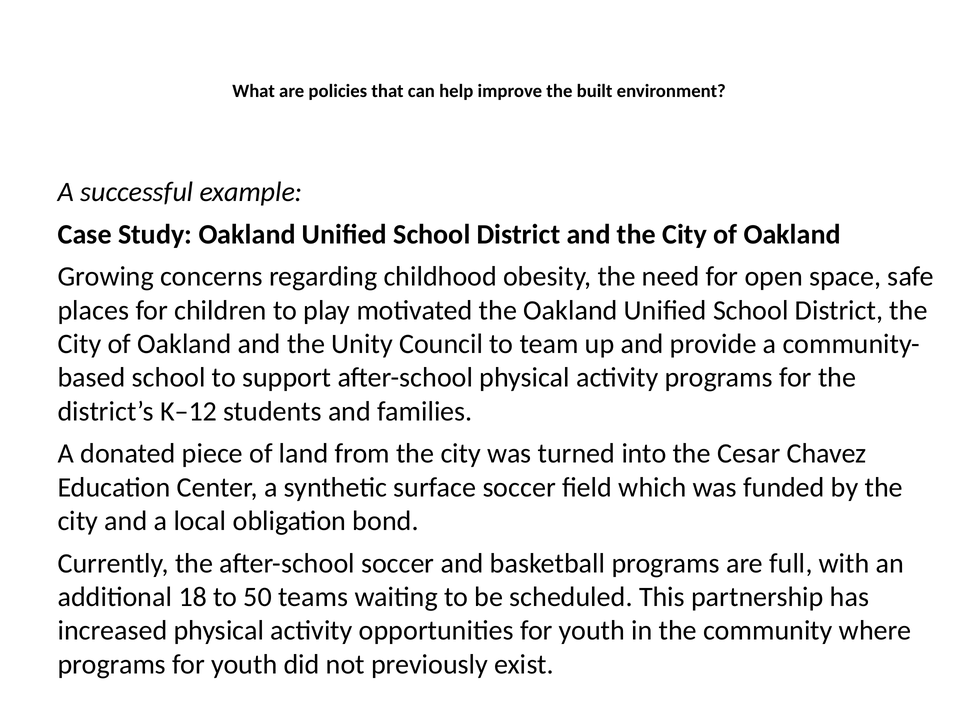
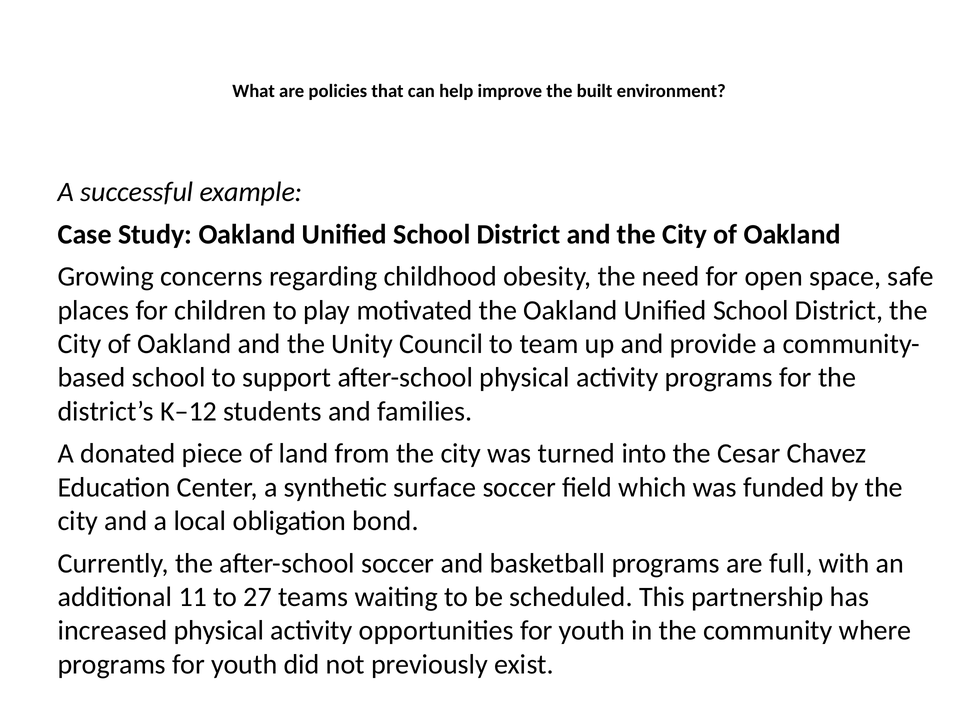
18: 18 -> 11 (193, 597)
50: 50 -> 27 (258, 597)
